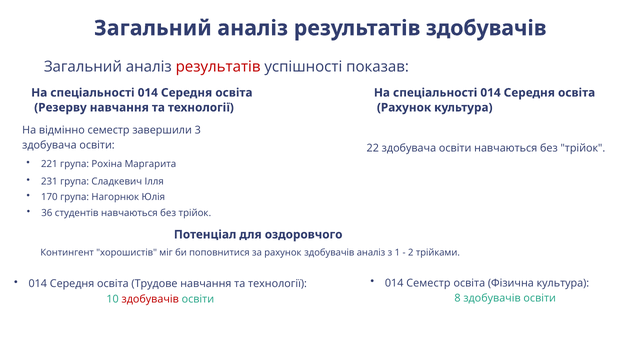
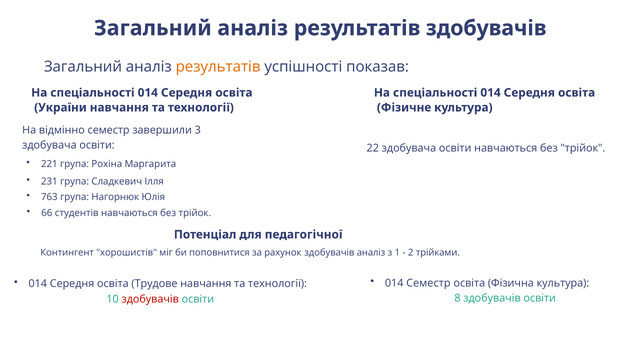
результатів colour: red -> orange (218, 67)
Резерву: Резерву -> України (60, 107)
Рахунок: Рахунок -> Фізичне (404, 107)
170: 170 -> 763 (49, 197)
36: 36 -> 66 (47, 213)
оздоровчого: оздоровчого -> педагогічної (304, 234)
